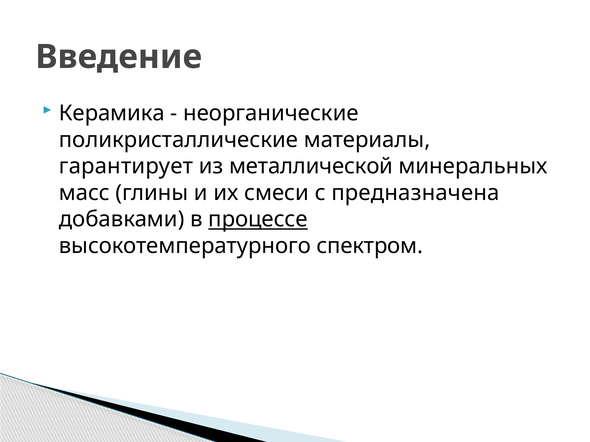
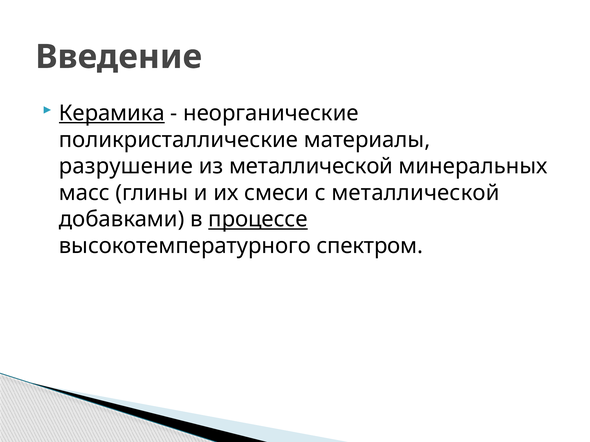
Керамика underline: none -> present (112, 113)
гарантирует: гарантирует -> разрушение (126, 166)
с предназначена: предназначена -> металлической (416, 193)
